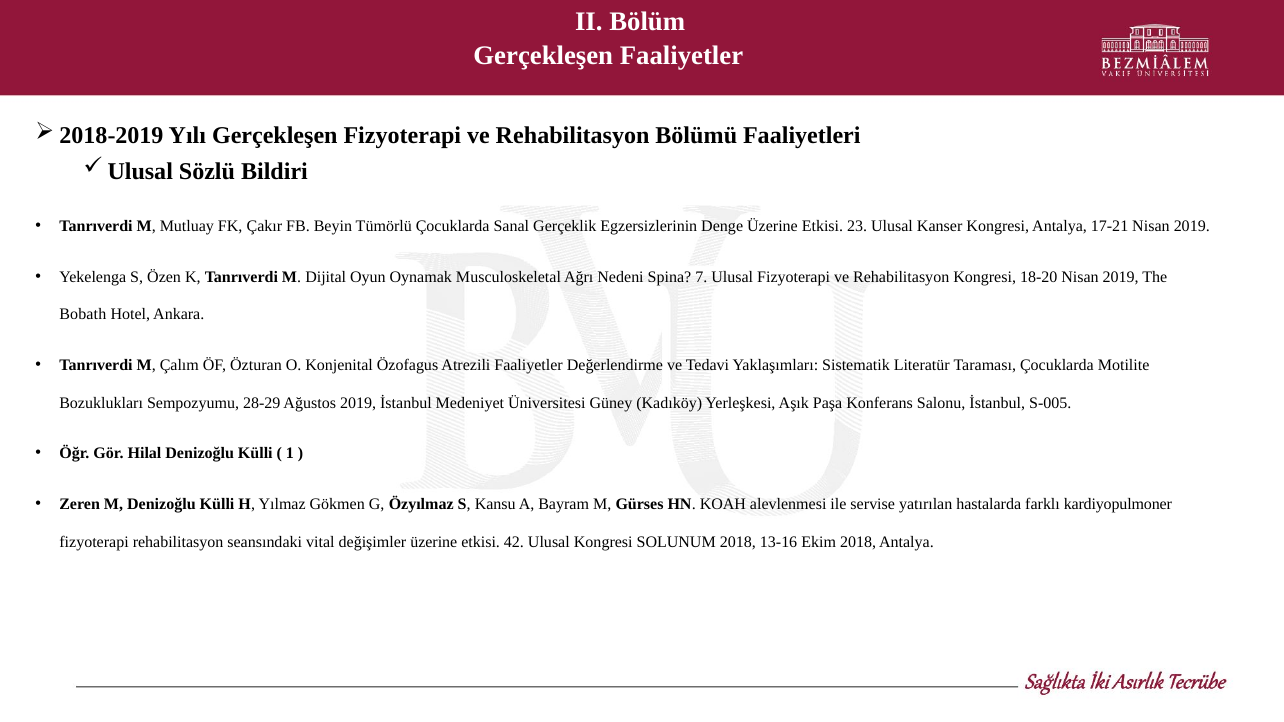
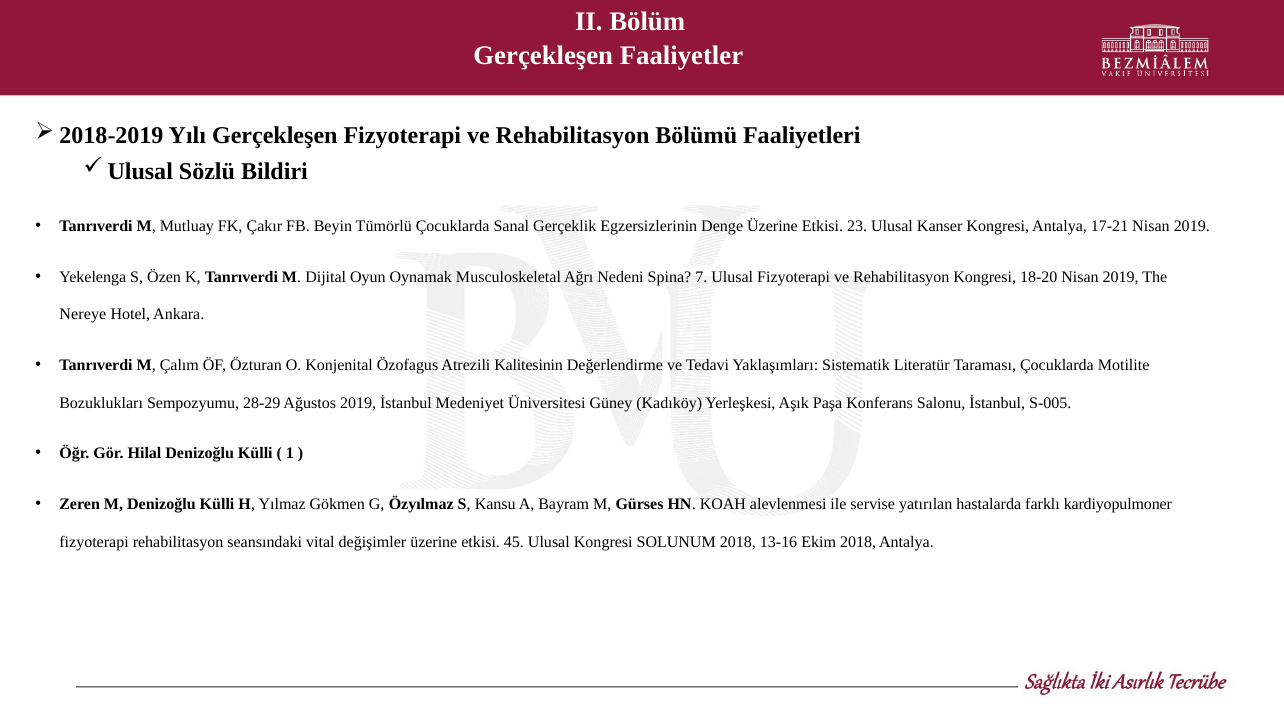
Bobath: Bobath -> Nereye (83, 315)
Atrezili Faaliyetler: Faaliyetler -> Kalitesinin (529, 365)
42: 42 -> 45 (514, 542)
